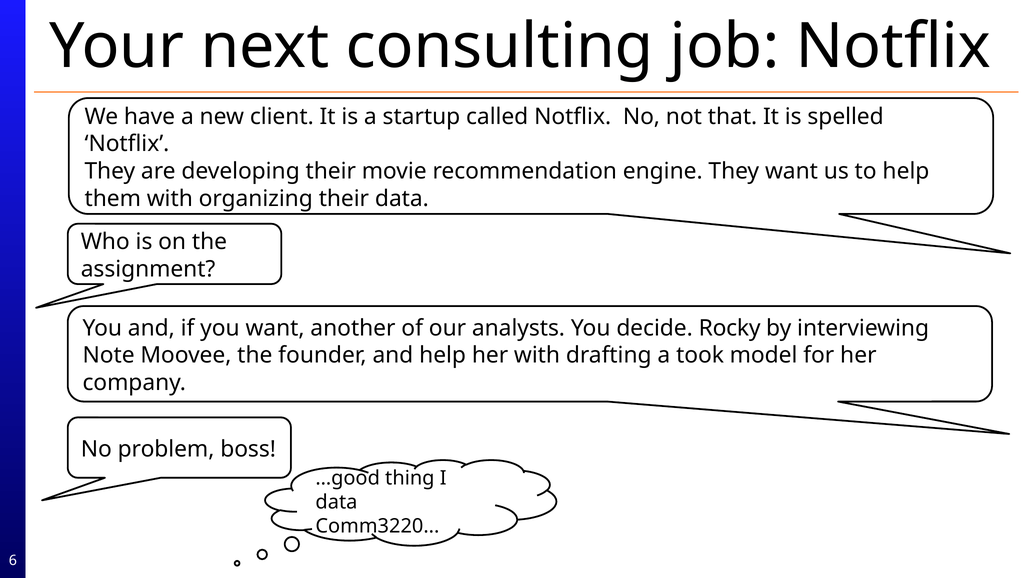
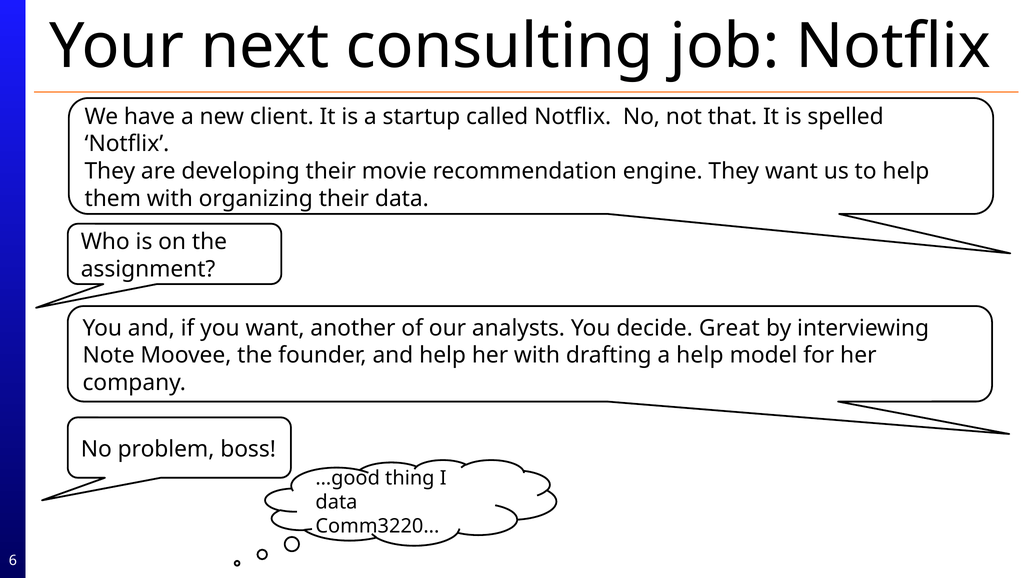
Rocky: Rocky -> Great (729, 328)
a took: took -> help (700, 355)
